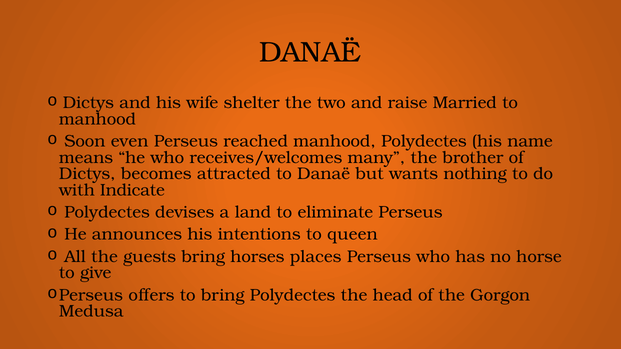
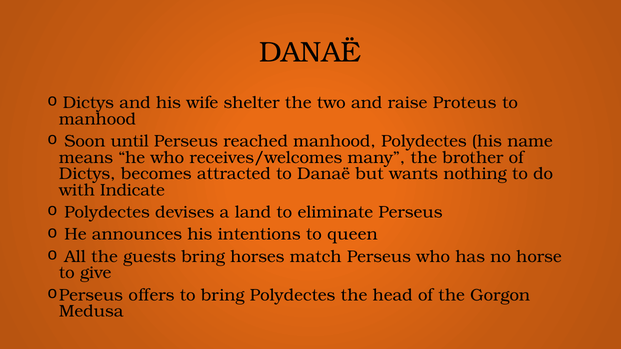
Married: Married -> Proteus (465, 103)
even: even -> until (130, 141)
places: places -> match (316, 257)
